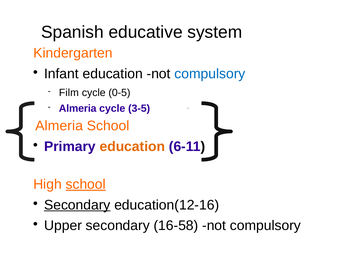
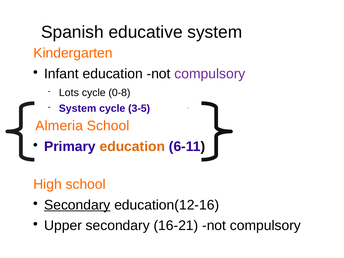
compulsory colour: blue -> purple (210, 74)
Film: Film -> Lots (69, 93)
0-5: 0-5 -> 0-8 (119, 93)
Almeria: Almeria -> System (78, 108)
school underline: present -> none (86, 184)
16-58: 16-58 -> 16-21 (176, 226)
